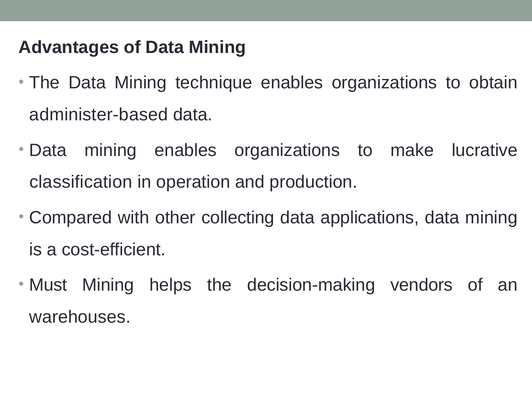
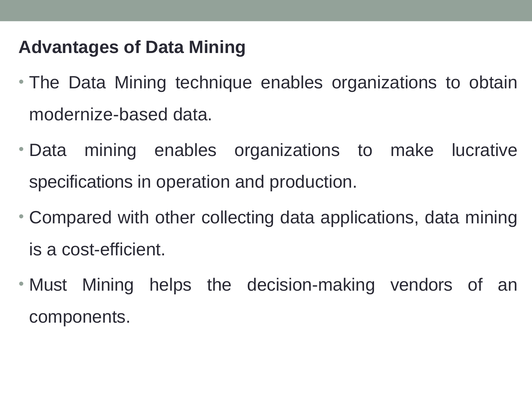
administer-based: administer-based -> modernize-based (99, 115)
classification: classification -> specifications (81, 182)
warehouses: warehouses -> components (80, 317)
